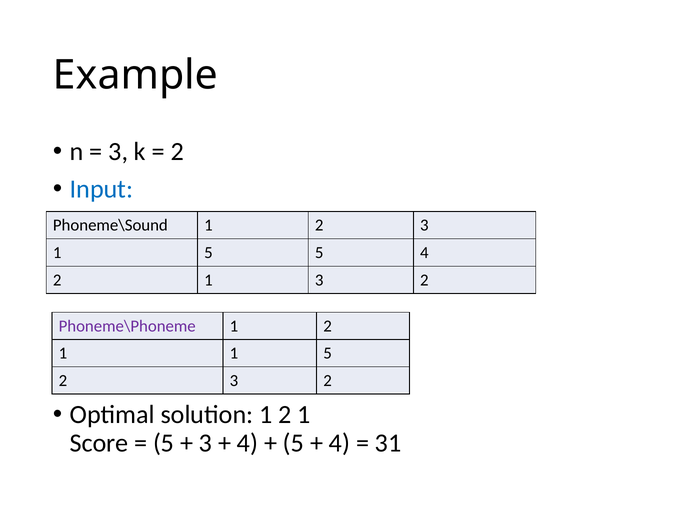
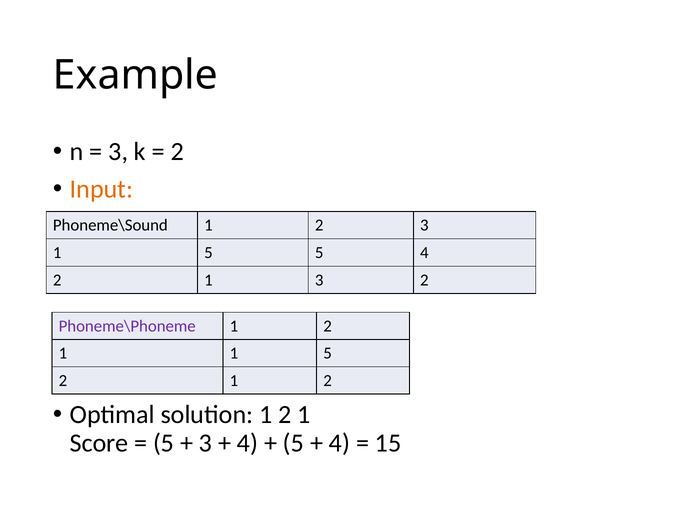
Input colour: blue -> orange (102, 189)
3: 3 -> 1 (234, 380)
31: 31 -> 15 (388, 443)
